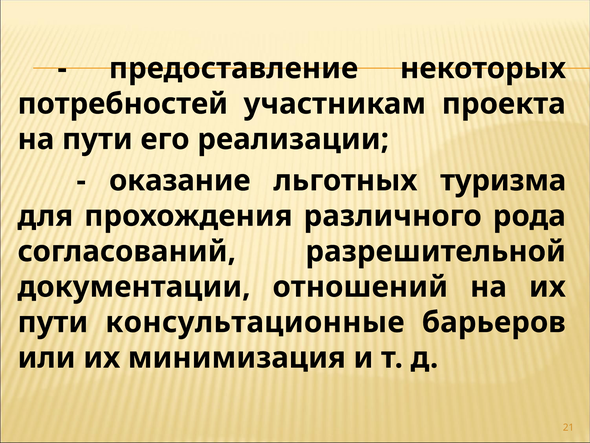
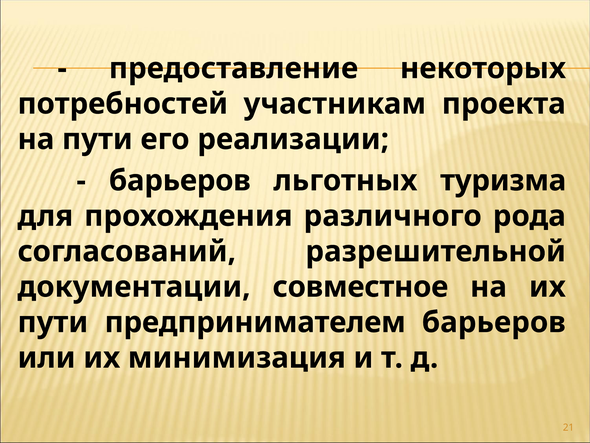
оказание: оказание -> барьеров (180, 180)
отношений: отношений -> совместное (360, 287)
консультационные: консультационные -> предпринимателем (255, 322)
